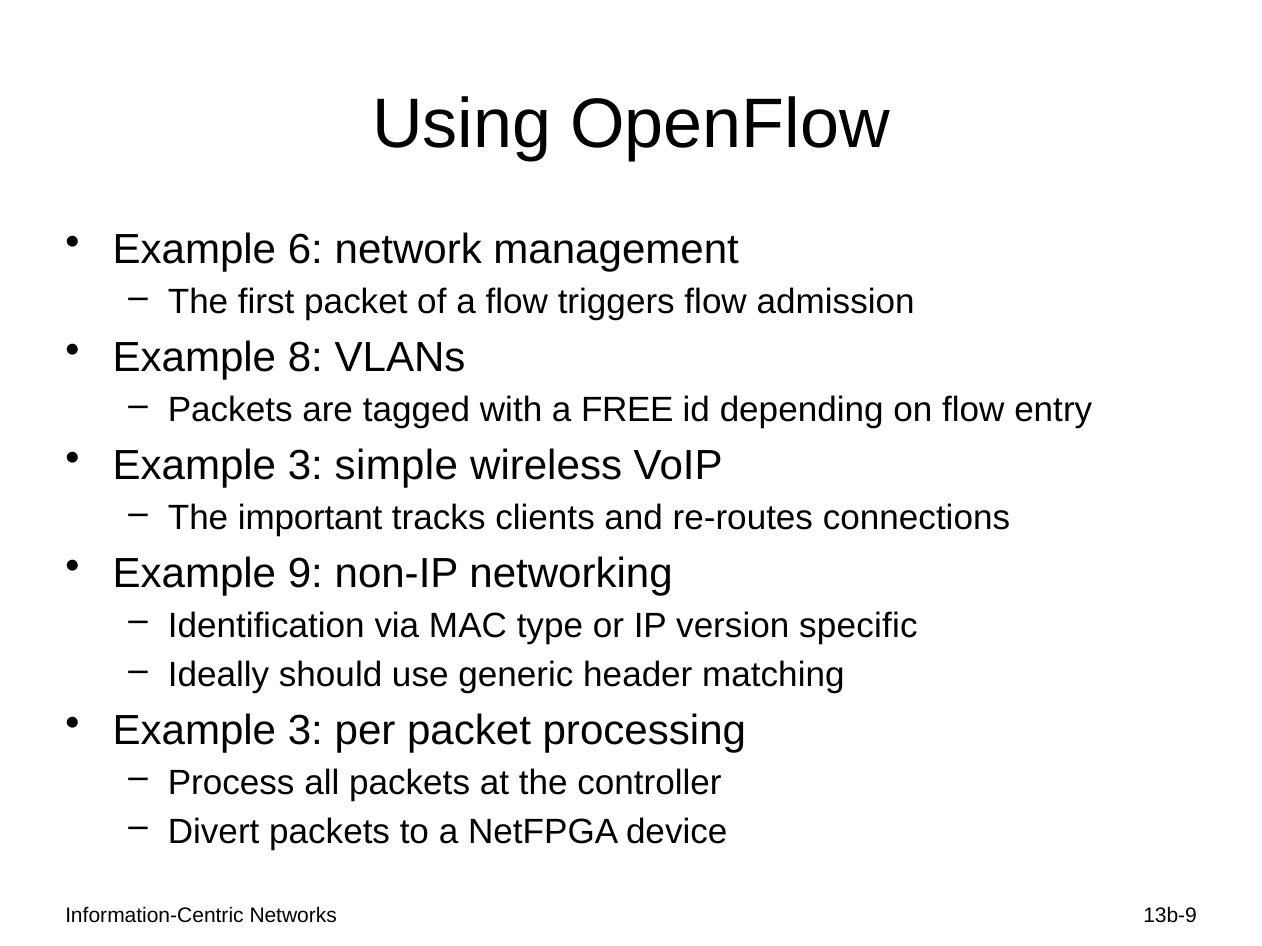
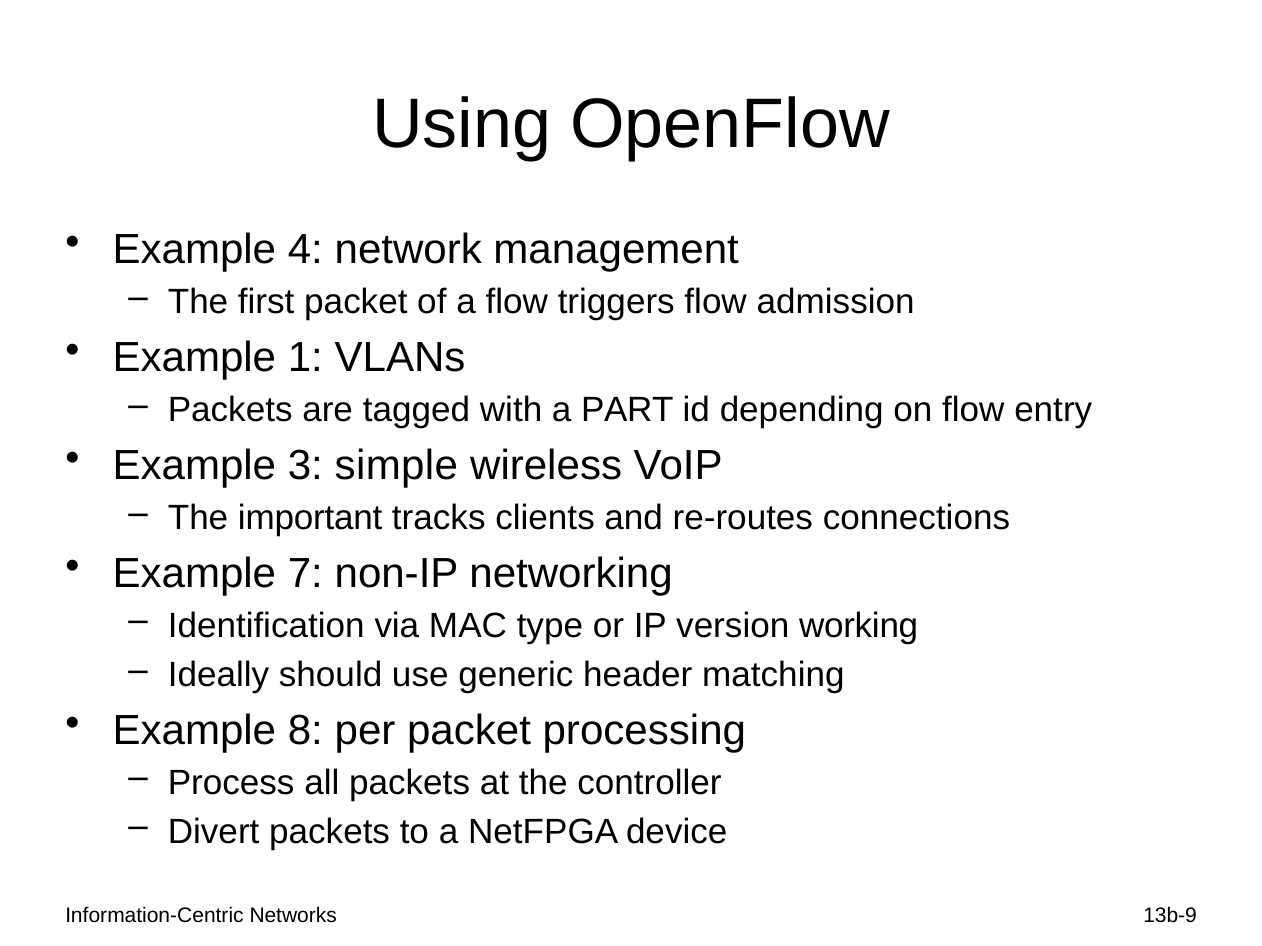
6: 6 -> 4 (305, 250)
8: 8 -> 1 (305, 358)
FREE: FREE -> PART (627, 410)
9: 9 -> 7 (305, 574)
specific: specific -> working (859, 626)
3: 3 -> 8 (305, 731)
